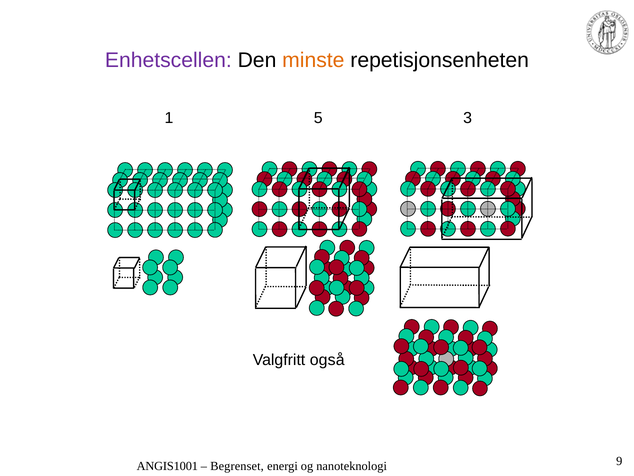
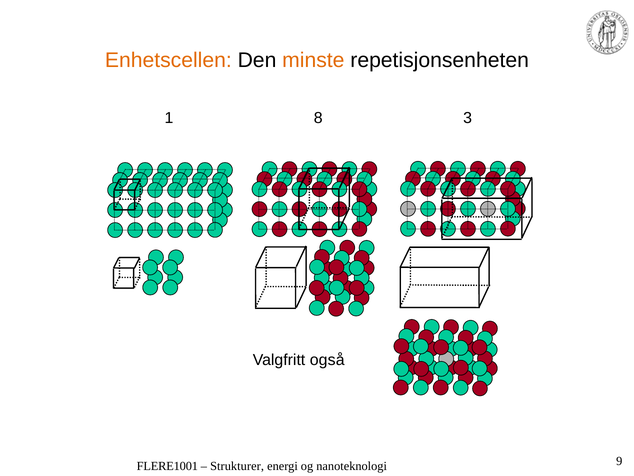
Enhetscellen colour: purple -> orange (168, 60)
5: 5 -> 8 (318, 118)
ANGIS1001: ANGIS1001 -> FLERE1001 (167, 466)
Begrenset: Begrenset -> Strukturer (237, 466)
